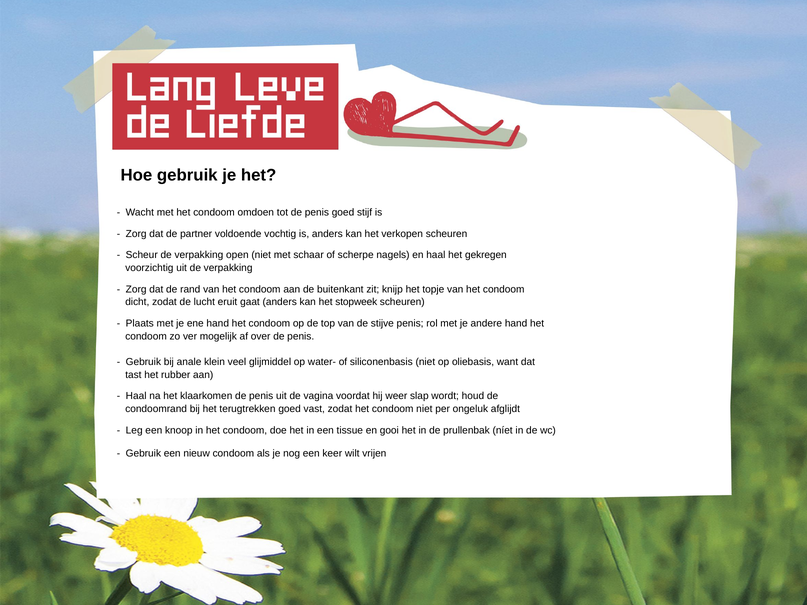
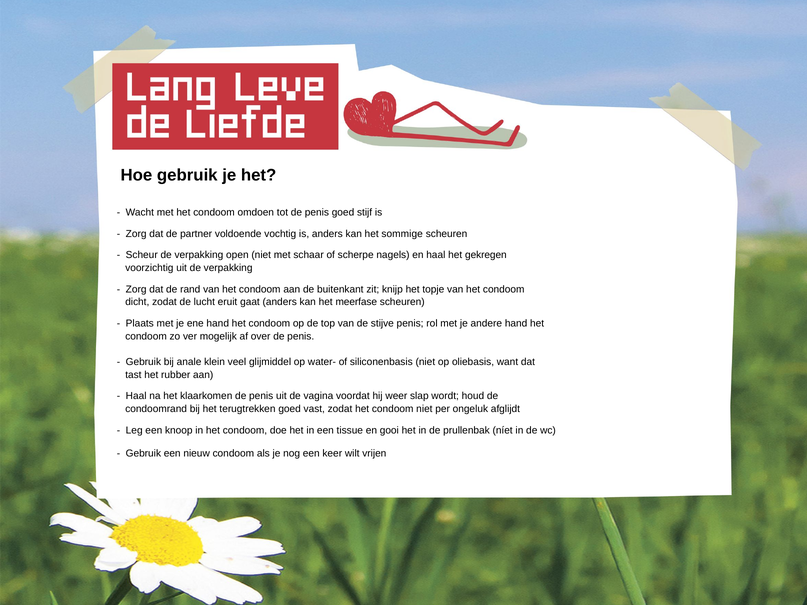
verkopen: verkopen -> sommige (402, 234)
stopweek: stopweek -> meerfase (356, 302)
